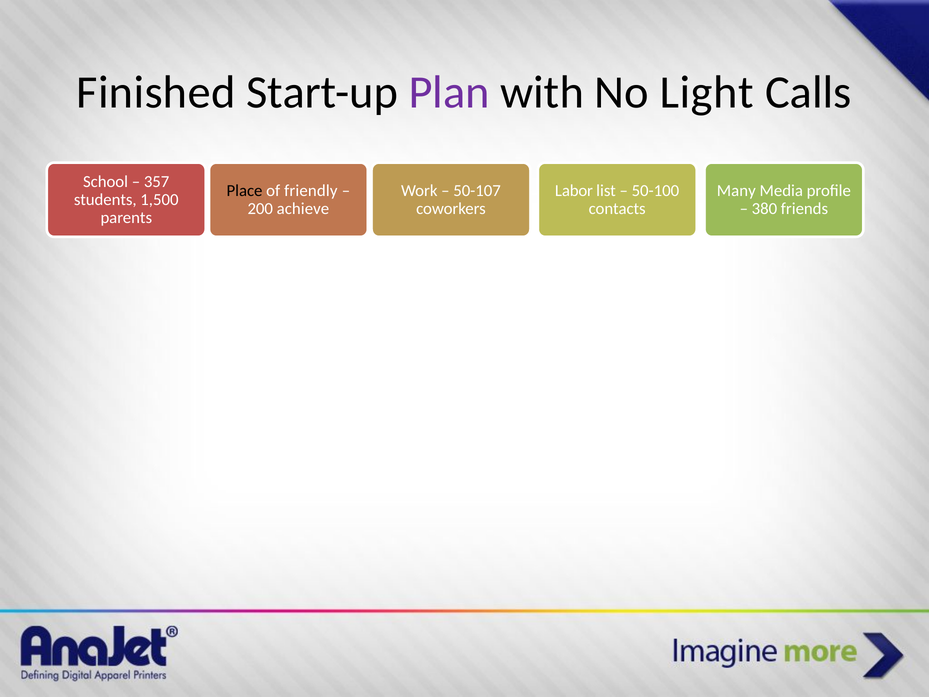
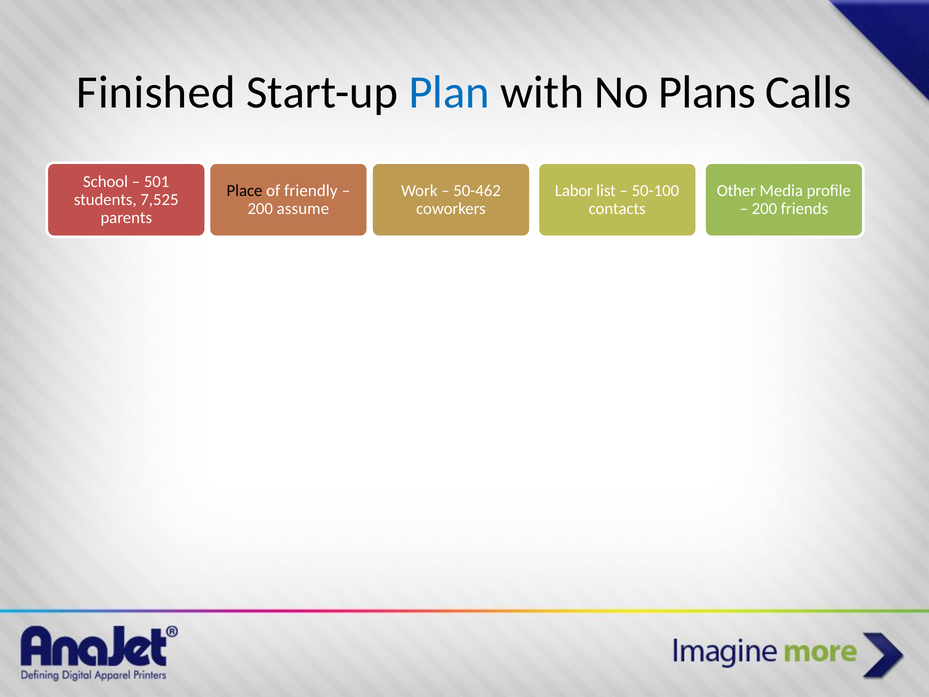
Plan colour: purple -> blue (449, 92)
Light: Light -> Plans (707, 92)
357: 357 -> 501 (157, 181)
50-107: 50-107 -> 50-462 (477, 191)
Many: Many -> Other (736, 191)
1,500: 1,500 -> 7,525 (159, 200)
achieve: achieve -> assume (303, 209)
380: 380 -> 200 (764, 209)
